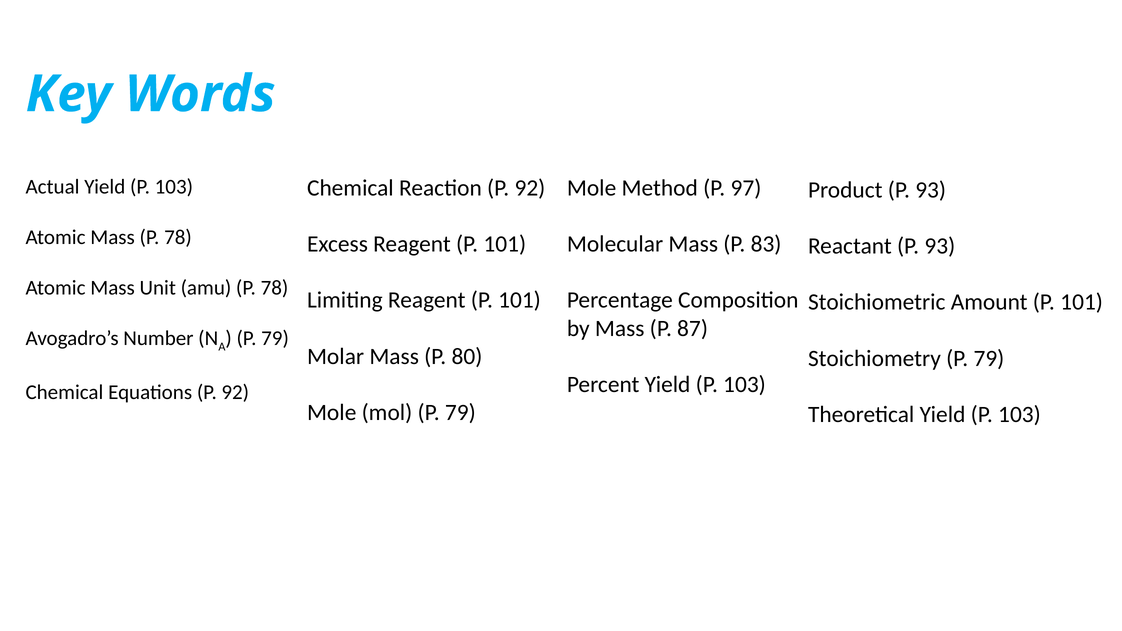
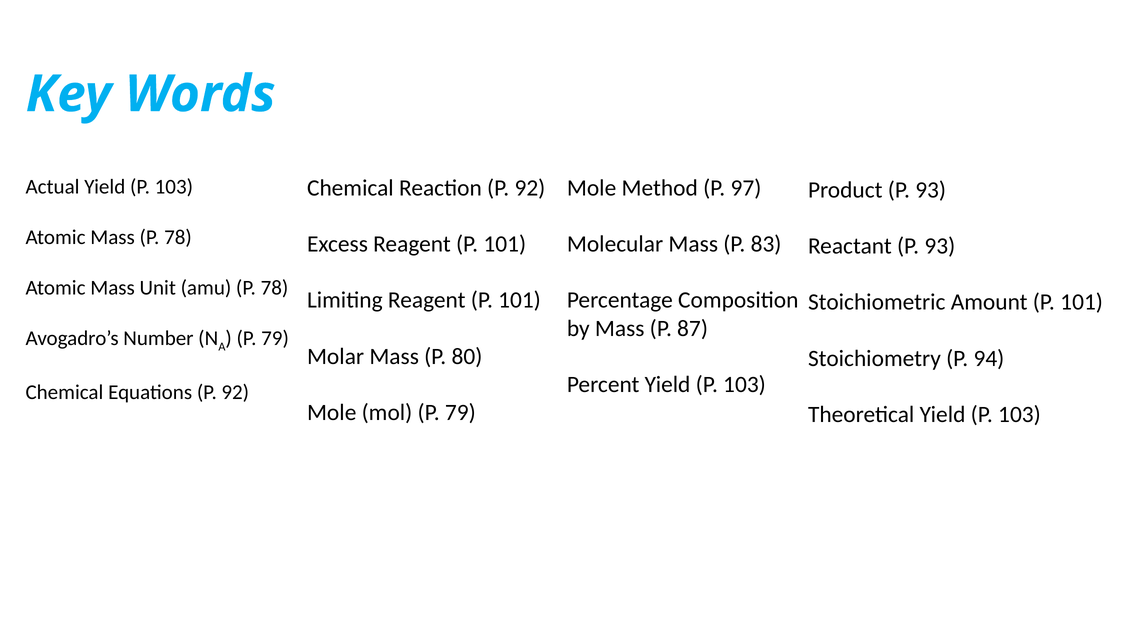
Stoichiometry P 79: 79 -> 94 (989, 358)
